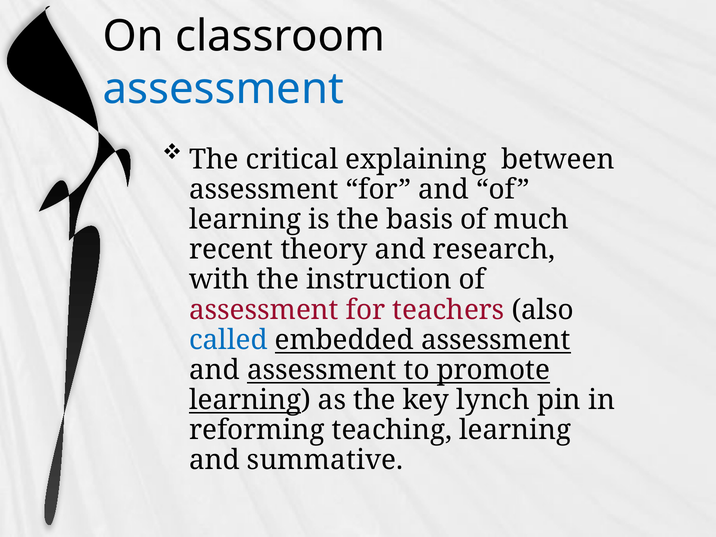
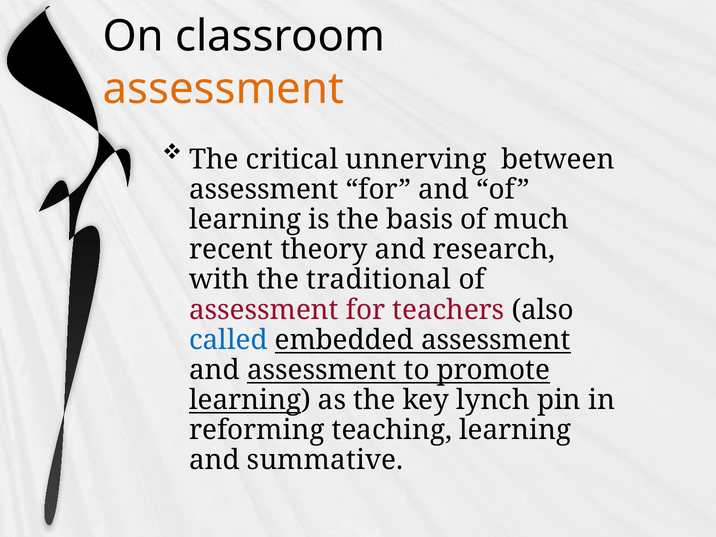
assessment colour: blue -> orange (223, 89)
explaining: explaining -> unnerving (416, 159)
instruction: instruction -> traditional (379, 280)
